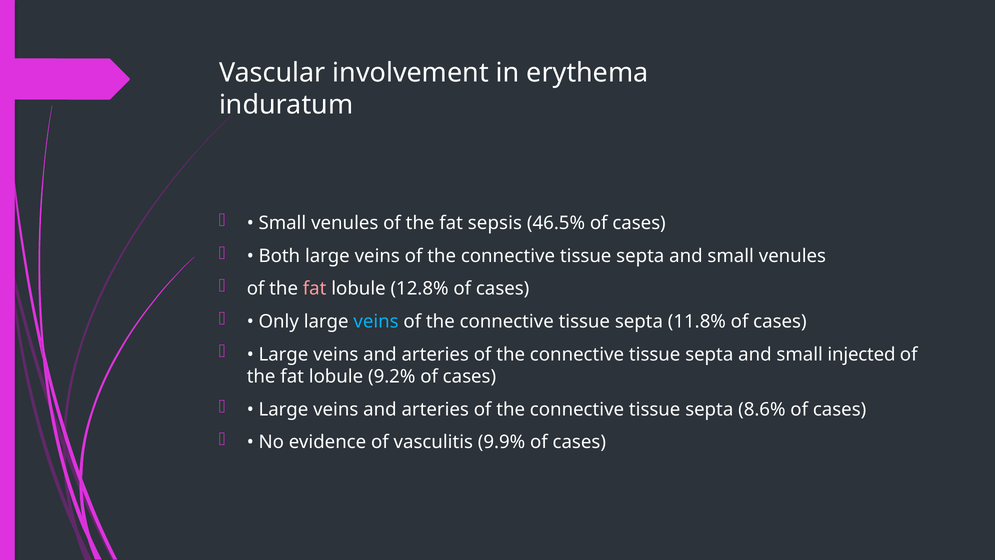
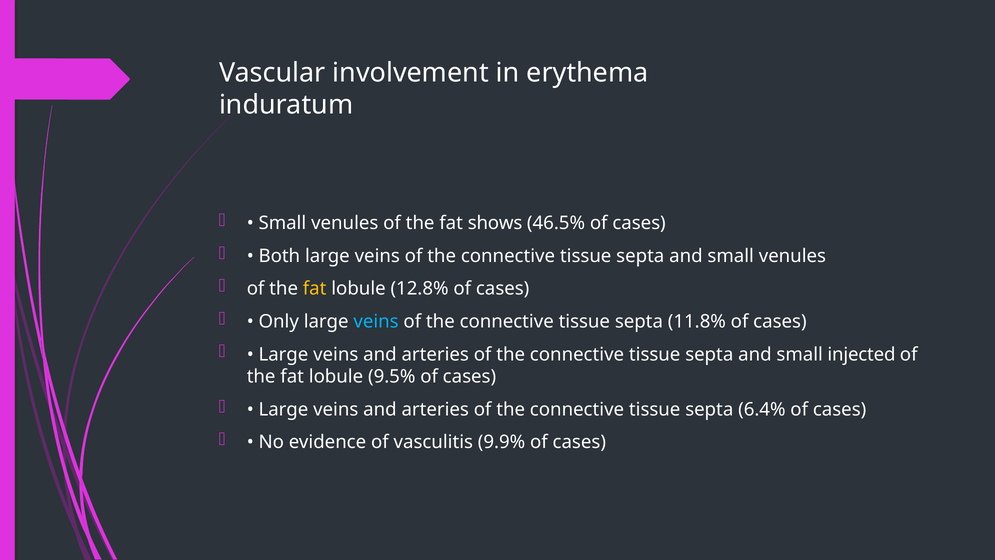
sepsis: sepsis -> shows (495, 223)
fat colour: pink -> yellow (315, 289)
9.2%: 9.2% -> 9.5% (392, 377)
8.6%: 8.6% -> 6.4% (762, 409)
